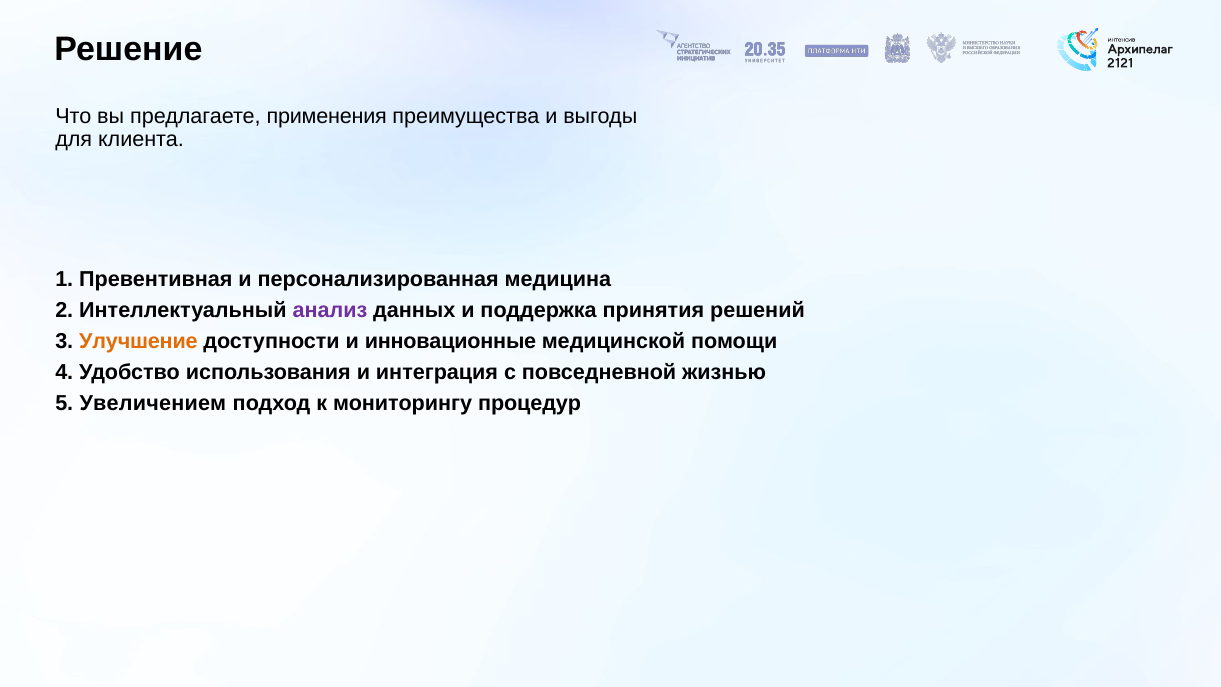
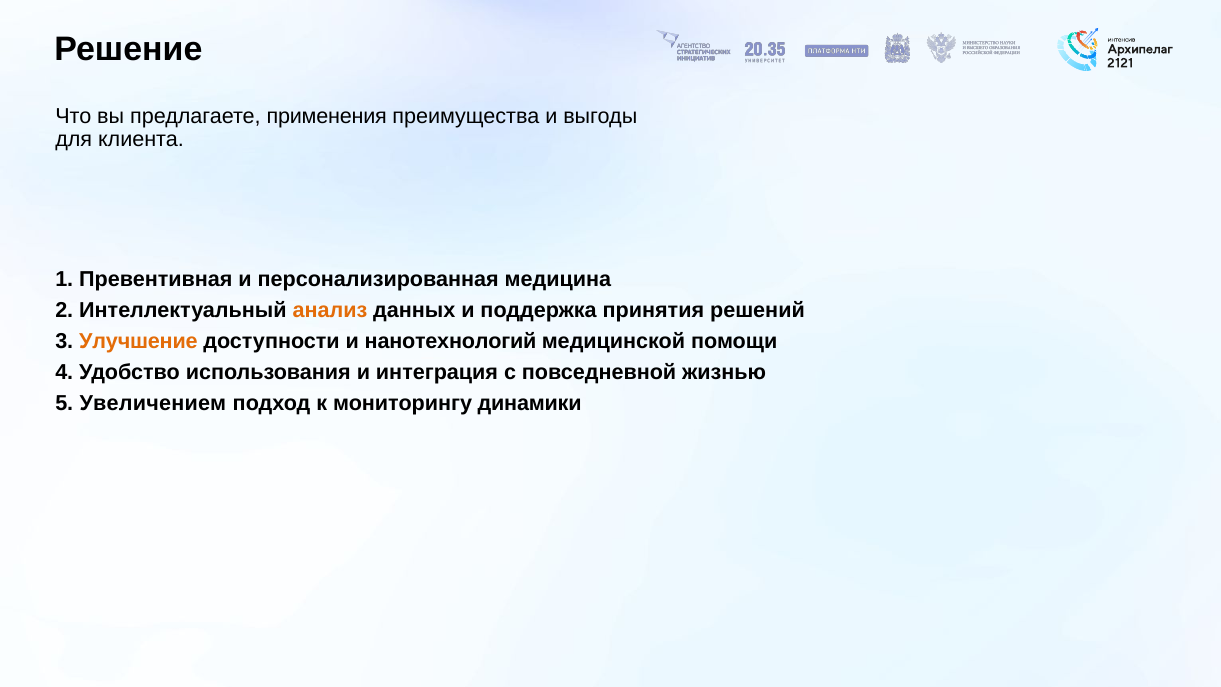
анализ colour: purple -> orange (330, 310)
инновационные: инновационные -> нанотехнологий (451, 341)
процедур: процедур -> динамики (530, 403)
